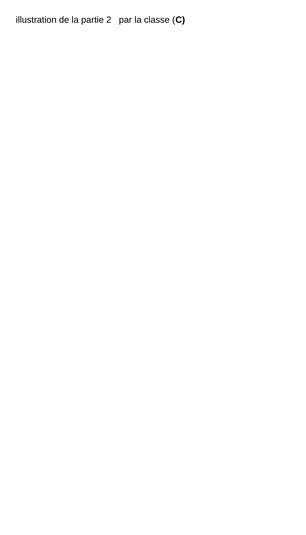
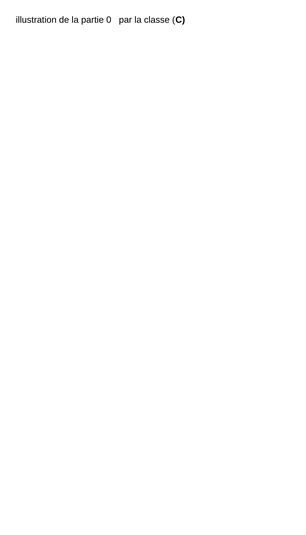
2: 2 -> 0 (109, 20)
